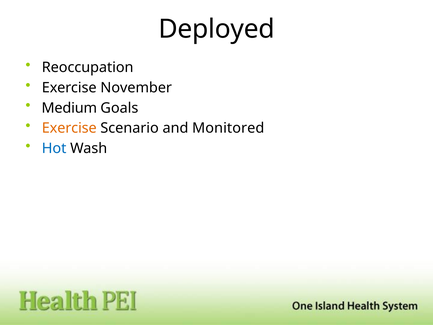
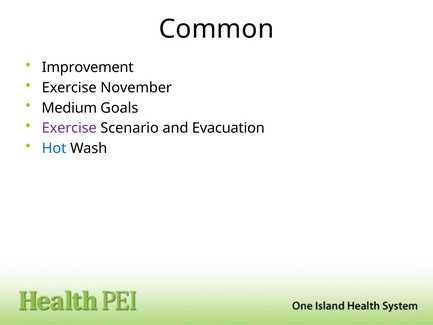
Deployed: Deployed -> Common (216, 29)
Reoccupation: Reoccupation -> Improvement (88, 67)
Exercise colour: orange -> purple (69, 128)
Monitored: Monitored -> Evacuation (228, 128)
